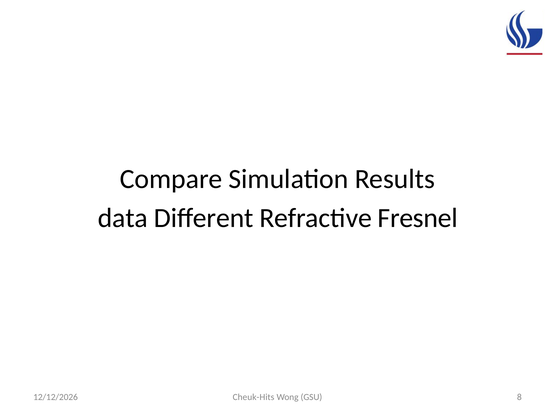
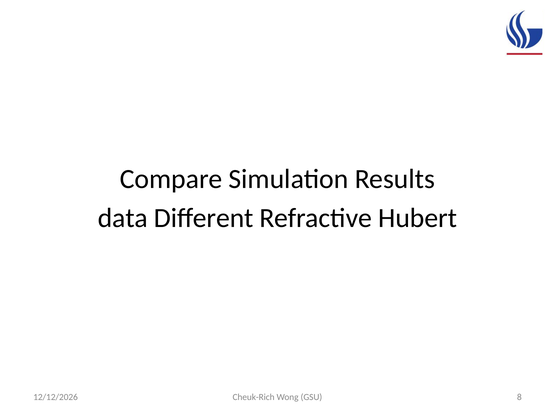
Fresnel: Fresnel -> Hubert (418, 218)
Cheuk-Hits: Cheuk-Hits -> Cheuk-Rich (254, 397)
